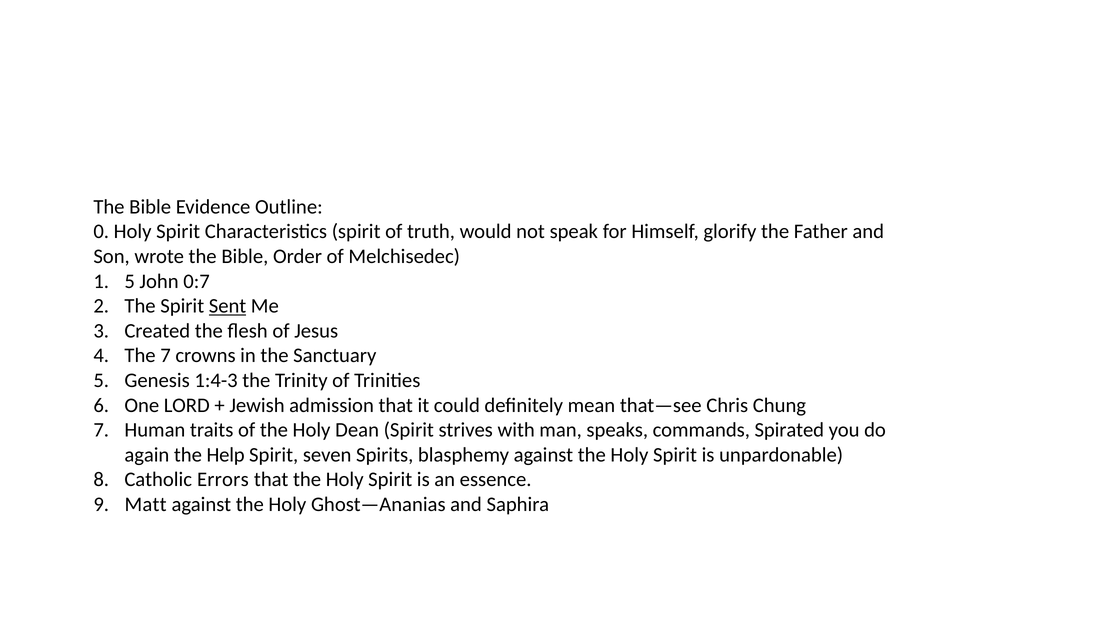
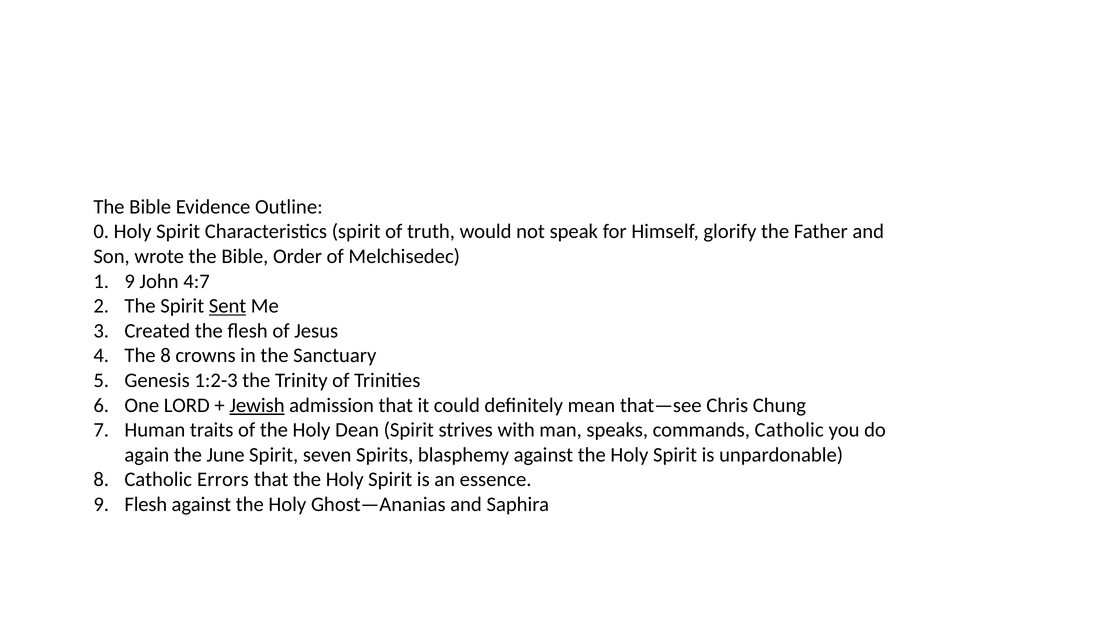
1 5: 5 -> 9 (130, 281)
0:7: 0:7 -> 4:7 (197, 281)
The 7: 7 -> 8 (166, 356)
1:4-3: 1:4-3 -> 1:2-3 (216, 381)
Jewish underline: none -> present (257, 406)
commands Spirated: Spirated -> Catholic (789, 430)
Help: Help -> June (226, 455)
Matt: Matt -> Flesh (146, 505)
